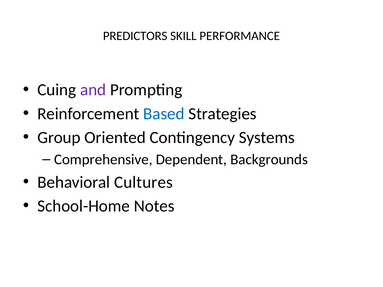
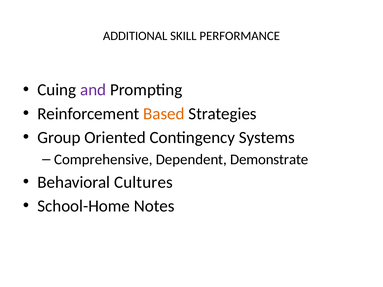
PREDICTORS: PREDICTORS -> ADDITIONAL (135, 36)
Based colour: blue -> orange (164, 114)
Backgrounds: Backgrounds -> Demonstrate (269, 160)
